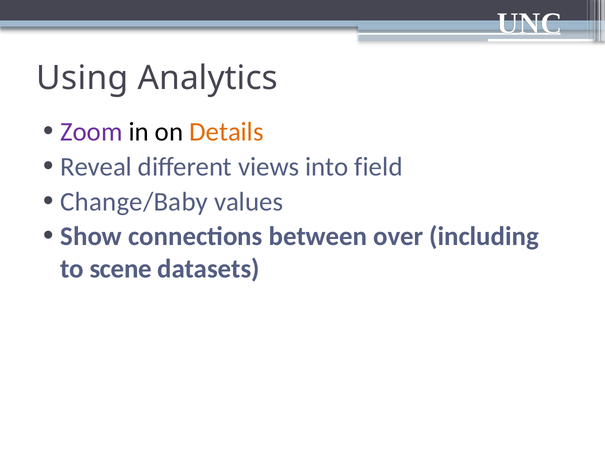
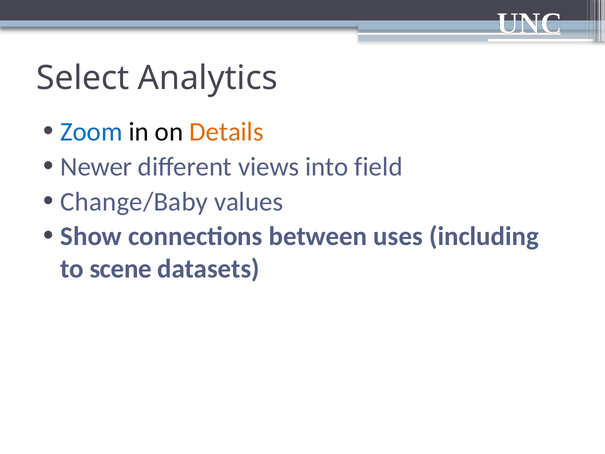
Using: Using -> Select (83, 78)
Zoom colour: purple -> blue (91, 132)
Reveal: Reveal -> Newer (96, 167)
over: over -> uses (398, 236)
